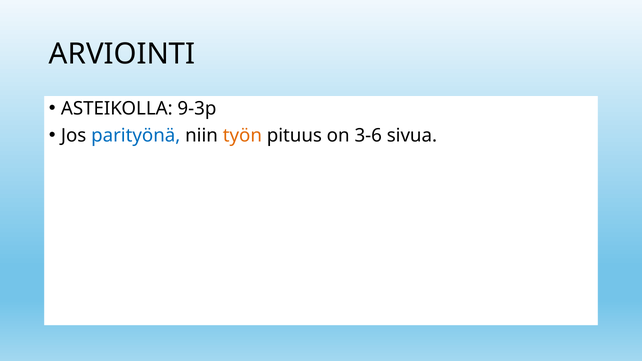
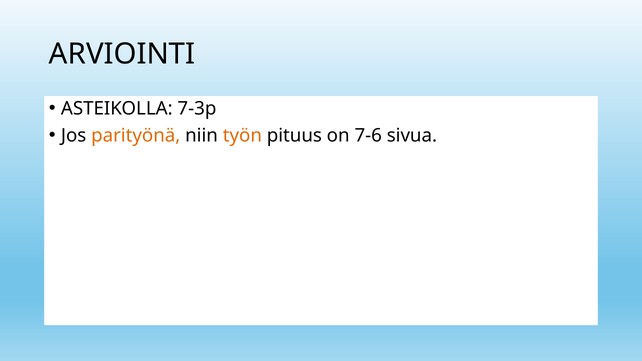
9-3p: 9-3p -> 7-3p (197, 109)
parityönä colour: blue -> orange (136, 135)
3-6: 3-6 -> 7-6 (368, 135)
